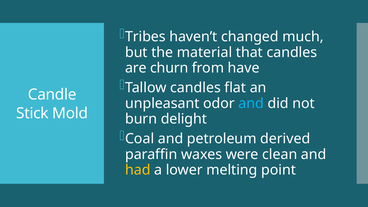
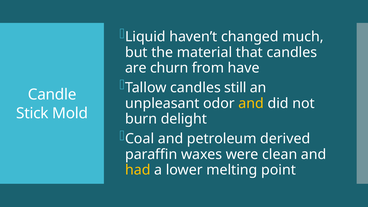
Tribes: Tribes -> Liquid (145, 37)
flat: flat -> still (235, 88)
and colour: light blue -> yellow (251, 103)
